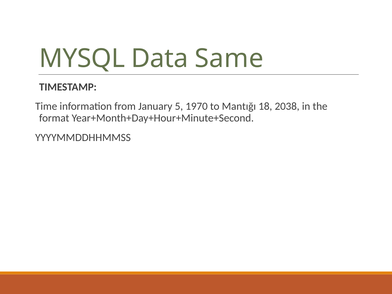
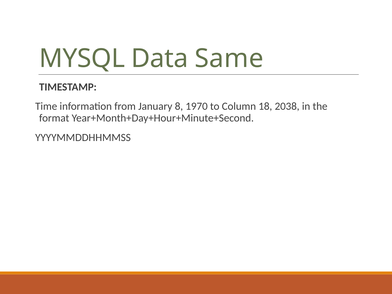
5: 5 -> 8 (179, 106)
Mantığı: Mantığı -> Column (239, 106)
